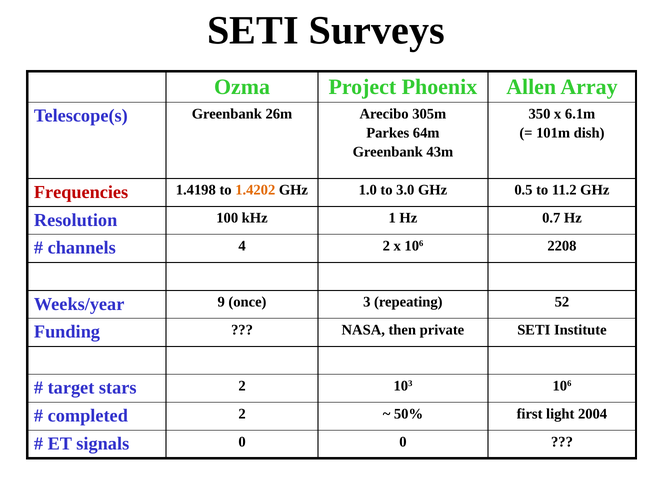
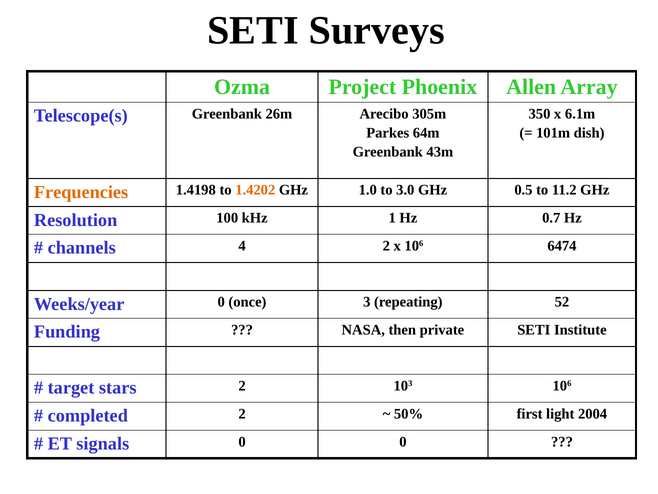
Frequencies colour: red -> orange (81, 192)
2208: 2208 -> 6474 (562, 246)
Weeks/year 9: 9 -> 0 (221, 302)
